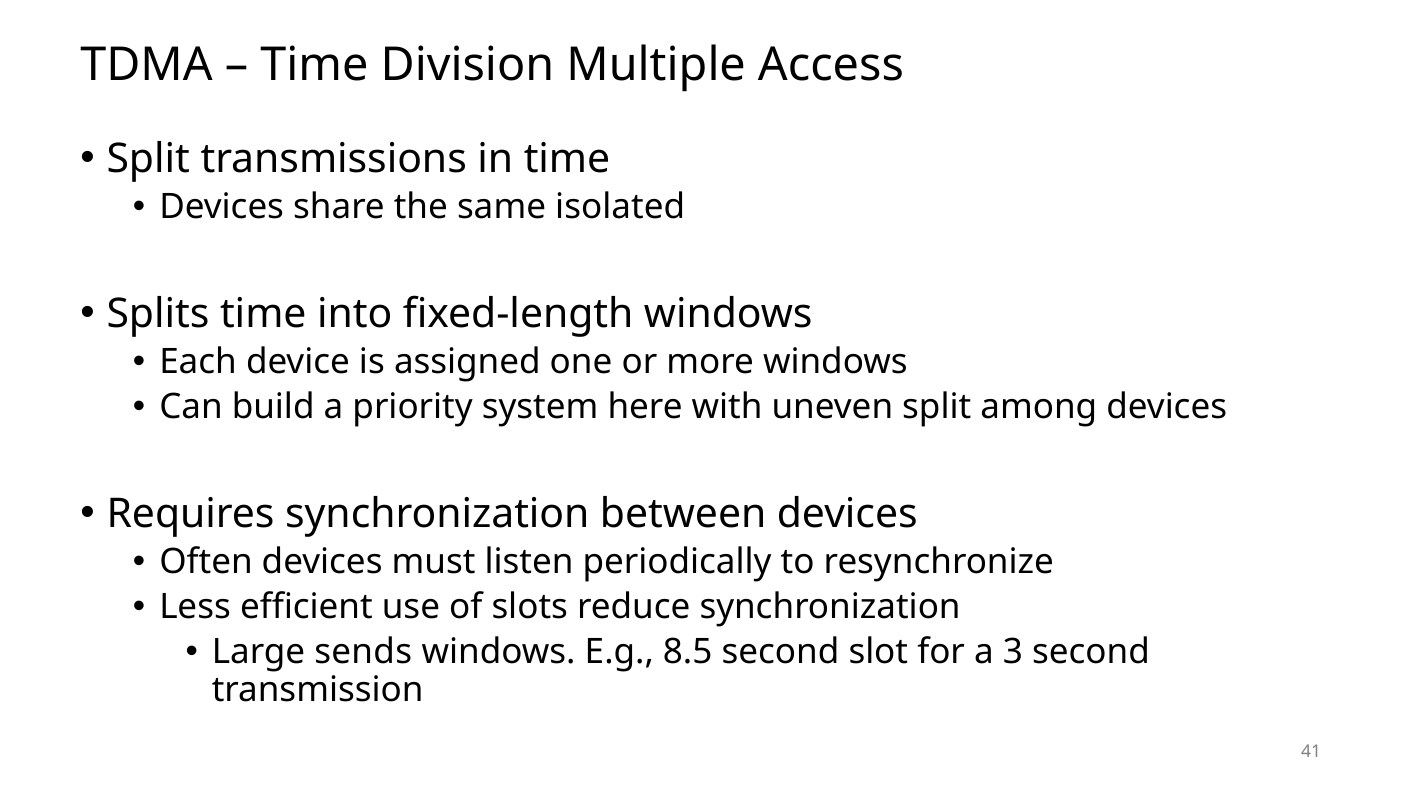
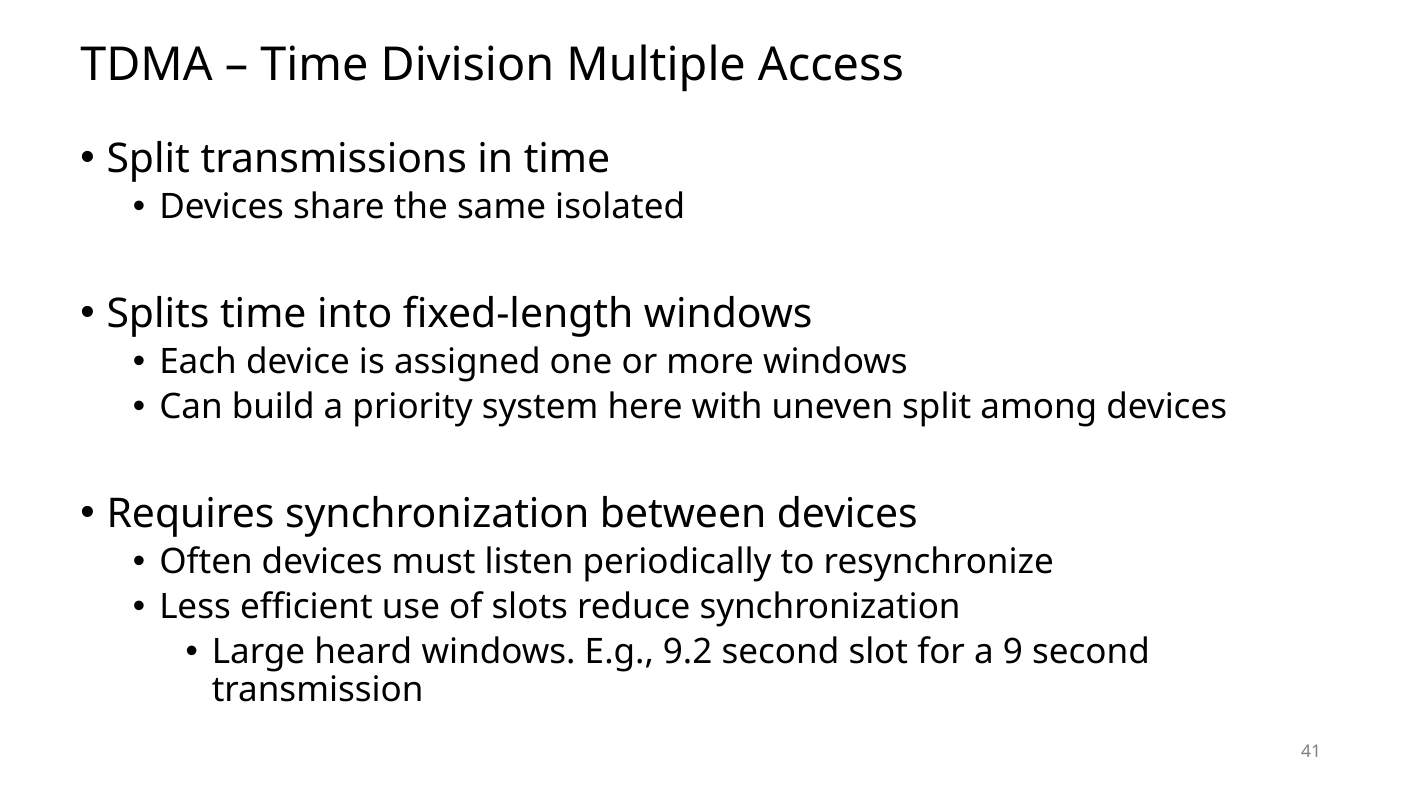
sends: sends -> heard (363, 652)
8.5: 8.5 -> 9.2 (688, 652)
3: 3 -> 9 (1013, 652)
